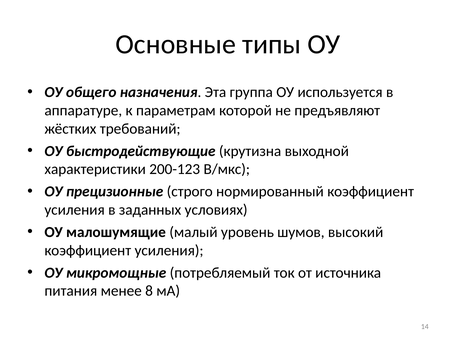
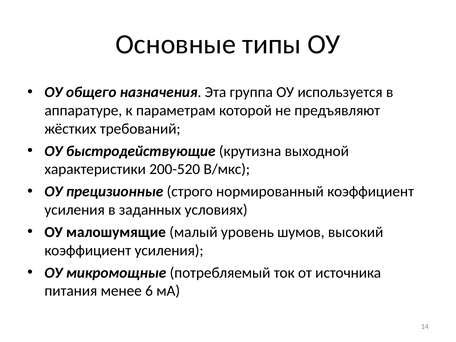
200-123: 200-123 -> 200-520 (175, 169)
8: 8 -> 6 (149, 291)
